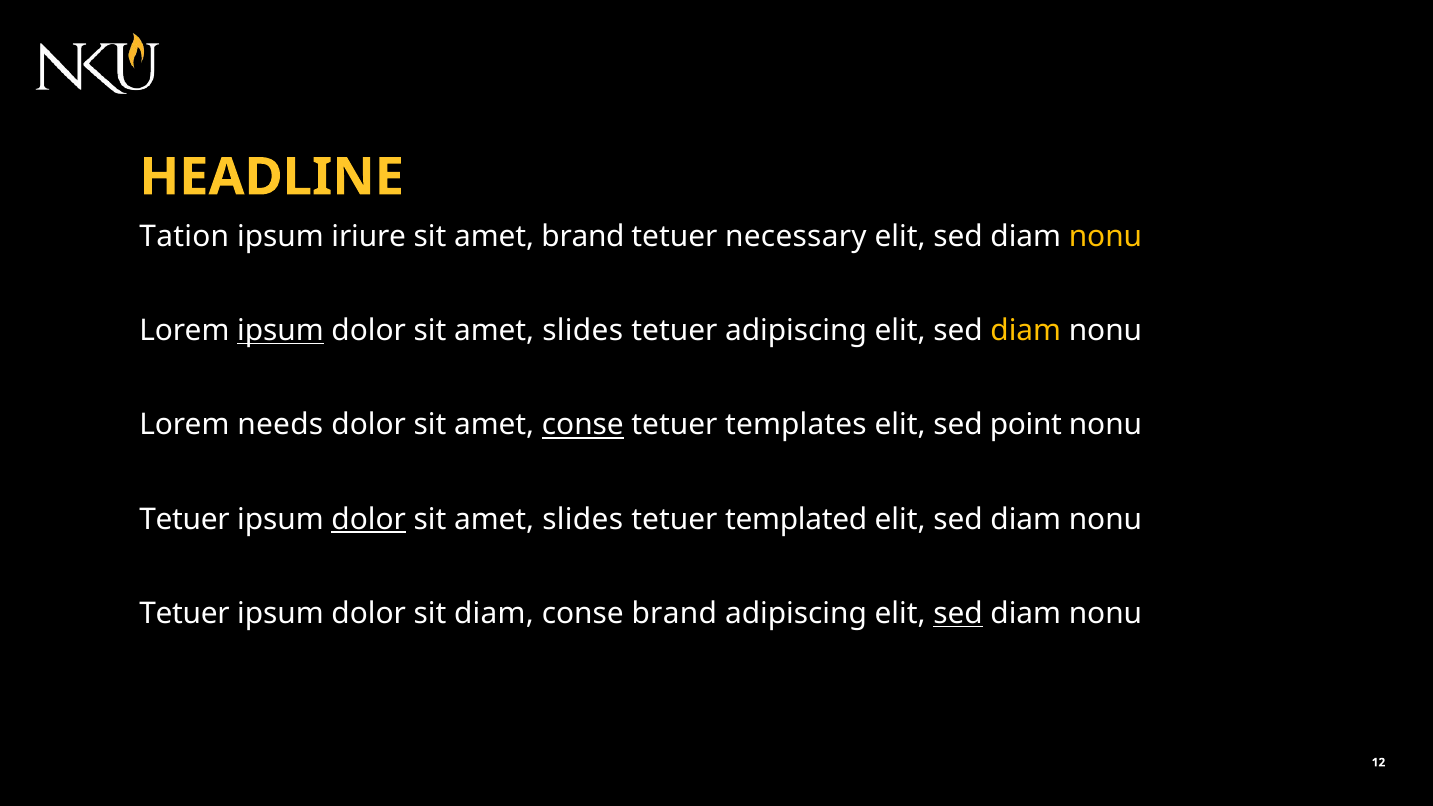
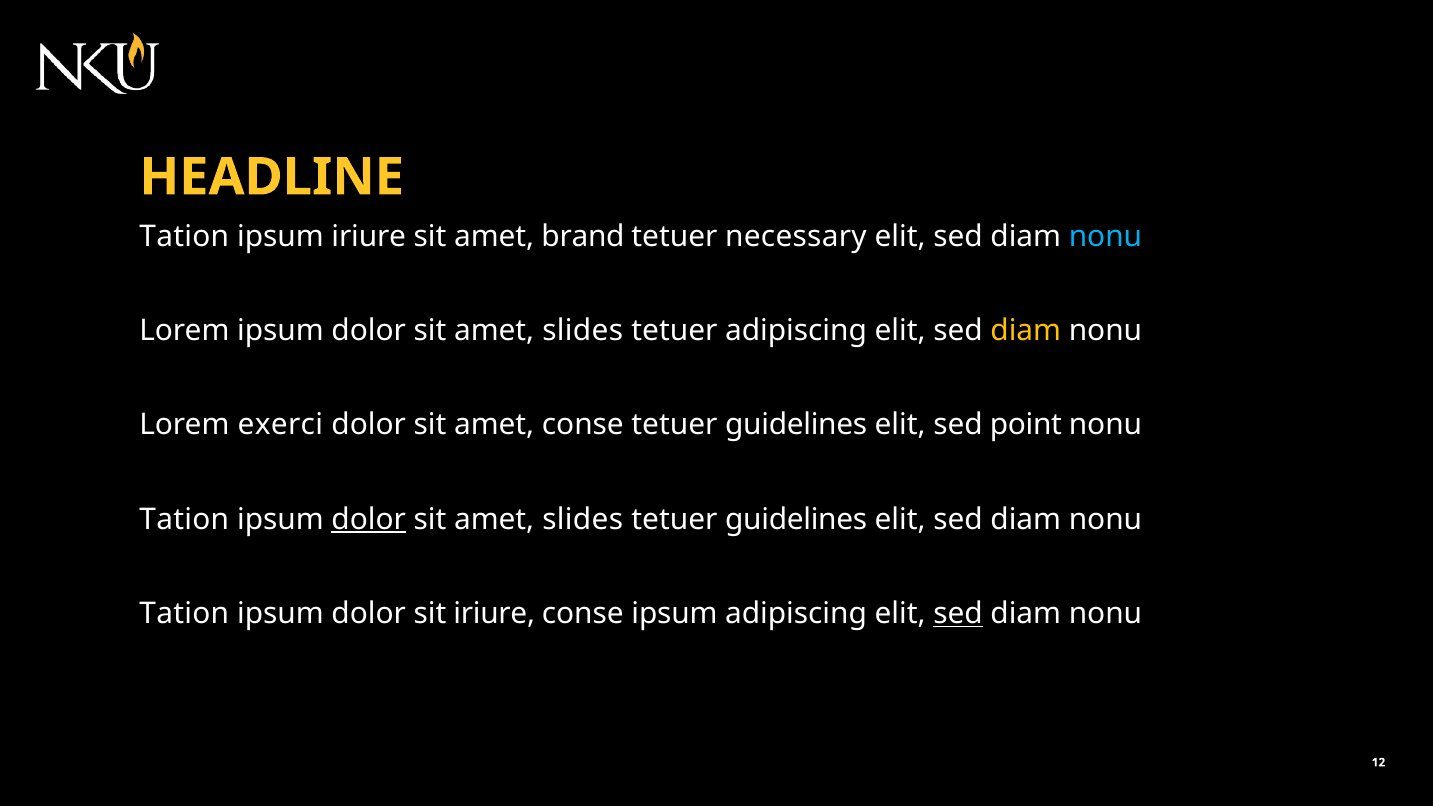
nonu colour: yellow -> light blue (1105, 236)
ipsum underline: present -> none (280, 331)
needs: needs -> exerci (280, 425)
conse underline: present -> none (583, 425)
templates: templates -> guidelines (796, 425)
Tetuer: Tetuer -> Tation (184, 519)
templated: templated -> guidelines (796, 519)
Tetuer: Tetuer -> Tation (184, 614)
sit diam: diam -> iriure (494, 614)
conse brand: brand -> ipsum (675, 614)
